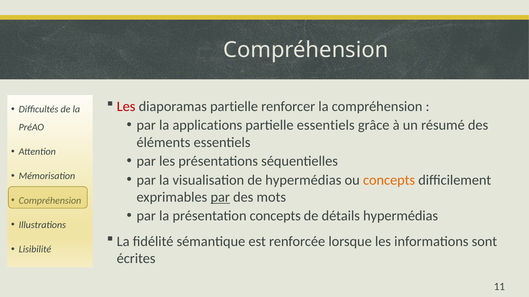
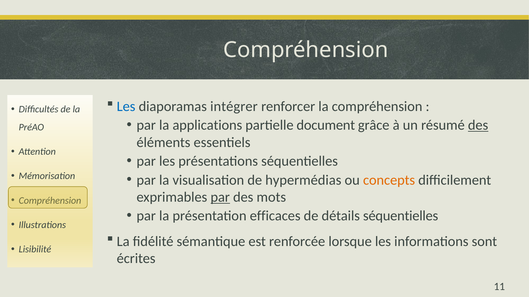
Les colour: red -> blue (126, 107)
diaporamas partielle: partielle -> intégrer (234, 107)
partielle essentiels: essentiels -> document (326, 125)
des underline: none -> present (478, 125)
présentation concepts: concepts -> efficaces (275, 216)
détails hypermédias: hypermédias -> séquentielles (401, 216)
